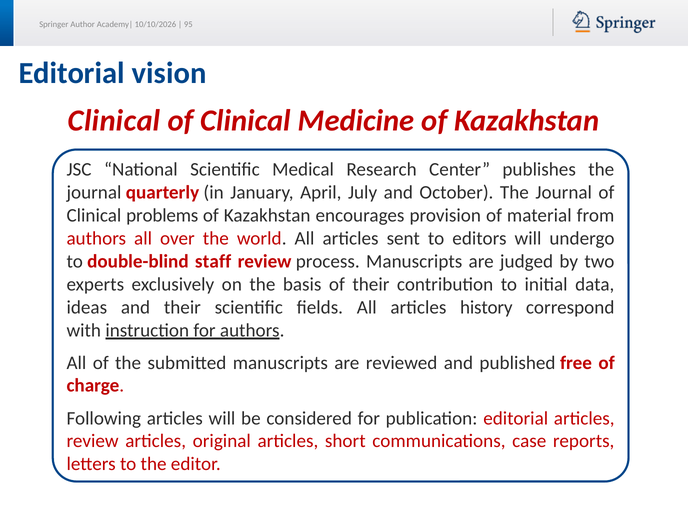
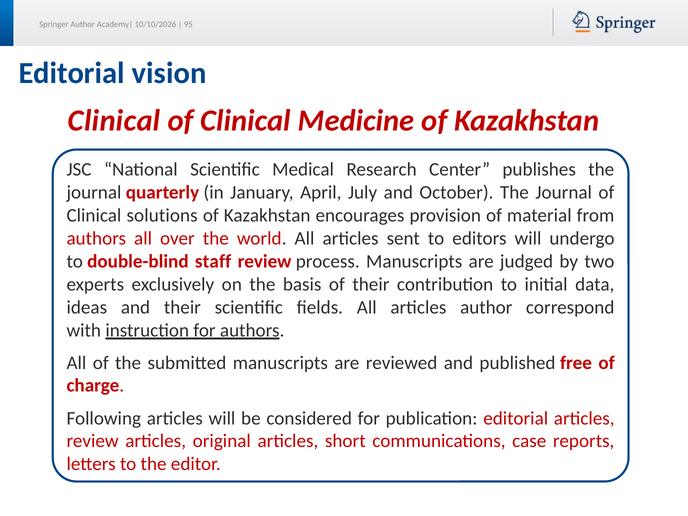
problems: problems -> solutions (162, 216)
articles history: history -> author (486, 307)
